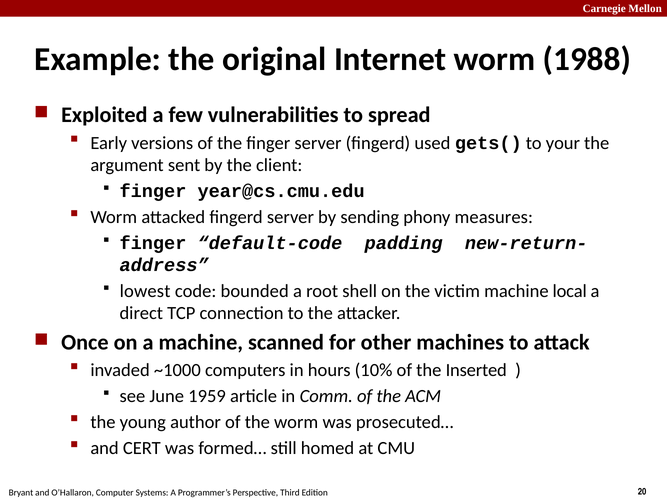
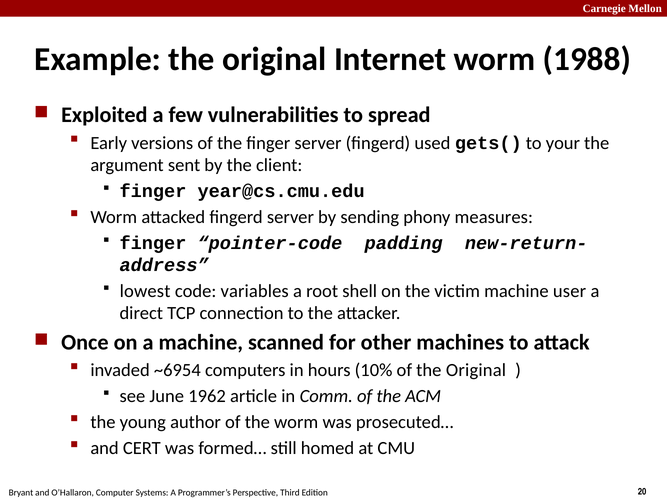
default-code: default-code -> pointer-code (270, 243)
bounded: bounded -> variables (255, 291)
local: local -> user (570, 291)
~1000: ~1000 -> ~6954 (177, 371)
of the Inserted: Inserted -> Original (476, 371)
1959: 1959 -> 1962 (207, 396)
